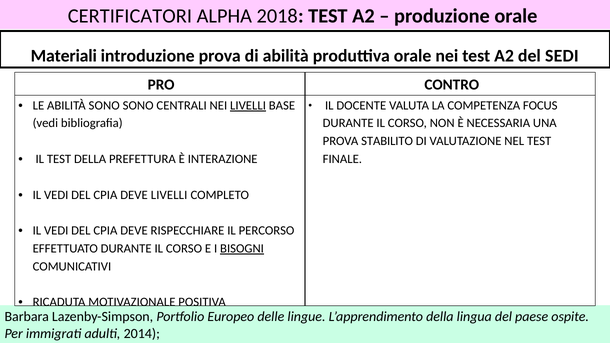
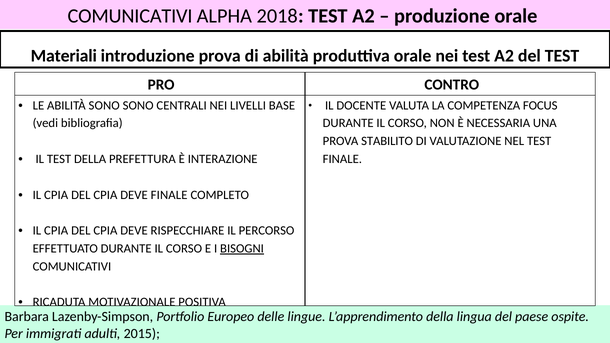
CERTIFICATORI: CERTIFICATORI -> COMUNICATIVI (130, 16)
del SEDI: SEDI -> TEST (562, 56)
LIVELLI underline: present -> none (248, 105)
VEDI: VEDI -> CPIA (56, 195)
DEVE LIVELLI: LIVELLI -> FINALE (169, 195)
VEDI: VEDI -> CPIA (56, 231)
2014: 2014 -> 2015 (142, 334)
